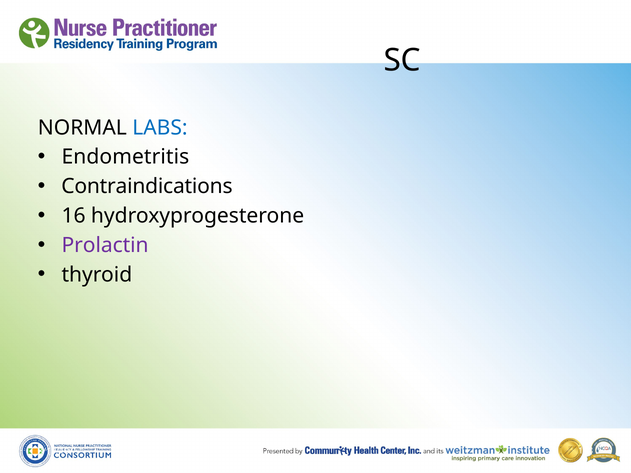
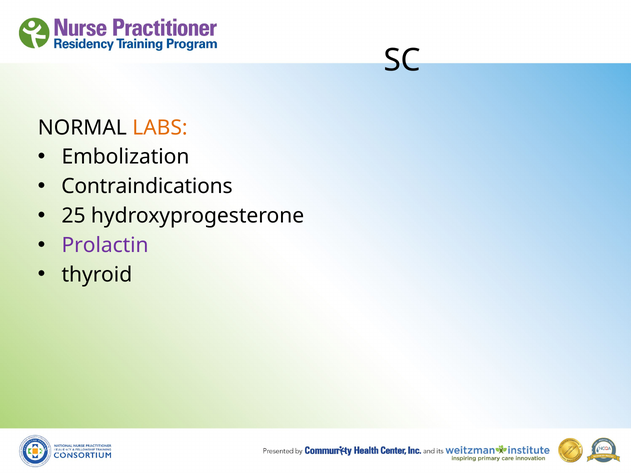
LABS colour: blue -> orange (160, 128)
Endometritis: Endometritis -> Embolization (125, 157)
16: 16 -> 25 (74, 216)
